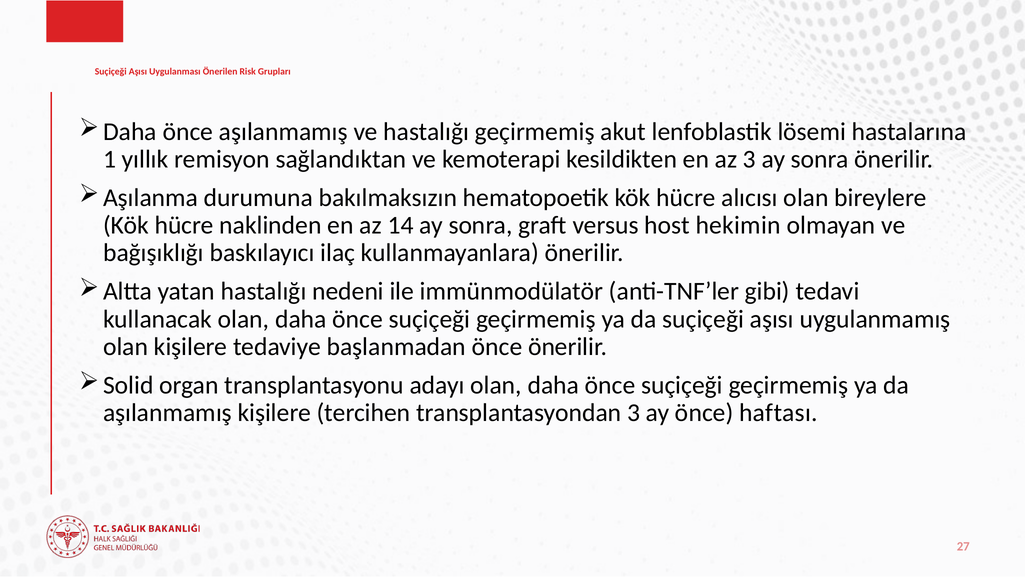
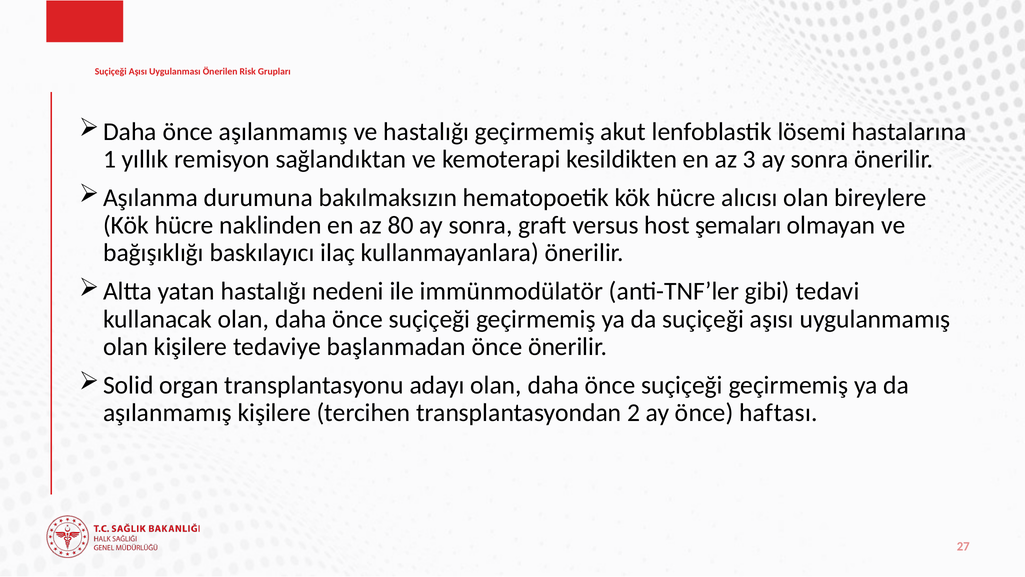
14: 14 -> 80 (401, 225)
hekimin: hekimin -> şemaları (738, 225)
transplantasyondan 3: 3 -> 2 (634, 413)
